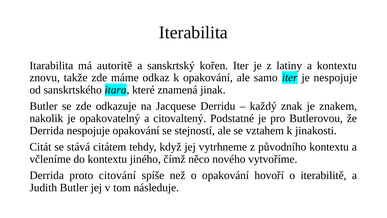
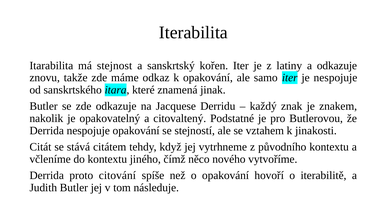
autoritě: autoritě -> stejnost (115, 65)
a kontextu: kontextu -> odkazuje (337, 65)
